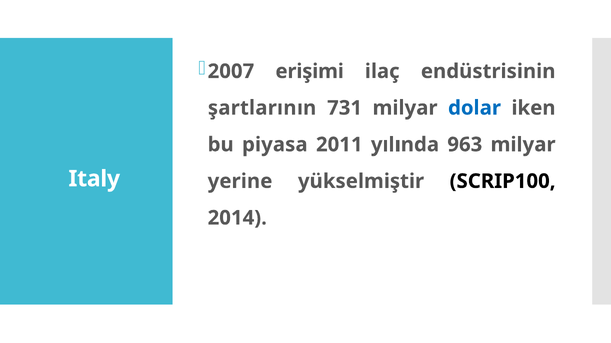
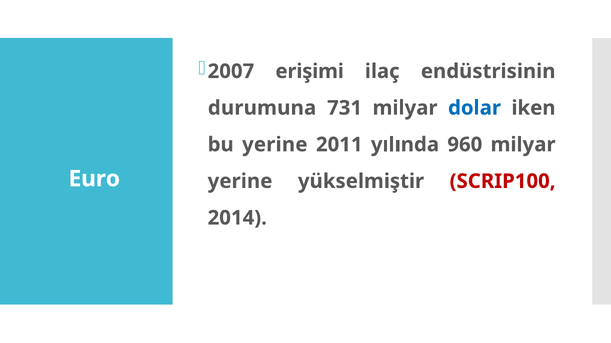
şartlarının: şartlarının -> durumuna (262, 108)
bu piyasa: piyasa -> yerine (275, 145)
963: 963 -> 960 (465, 145)
Italy: Italy -> Euro (94, 179)
SCRIP100 colour: black -> red (503, 182)
